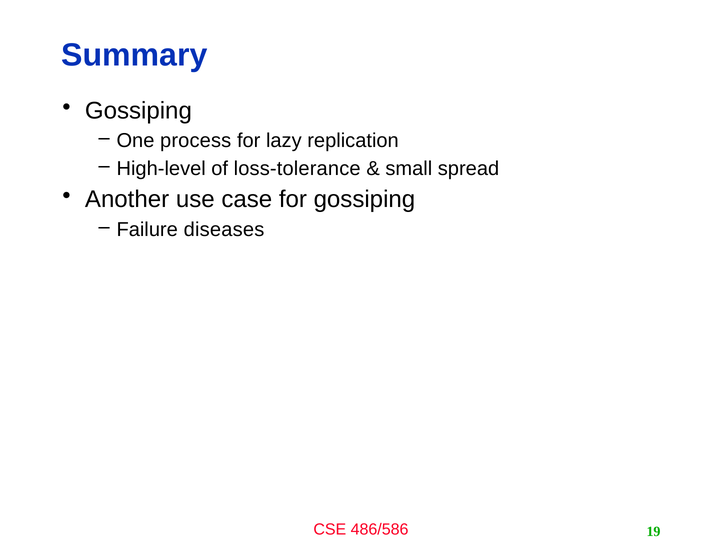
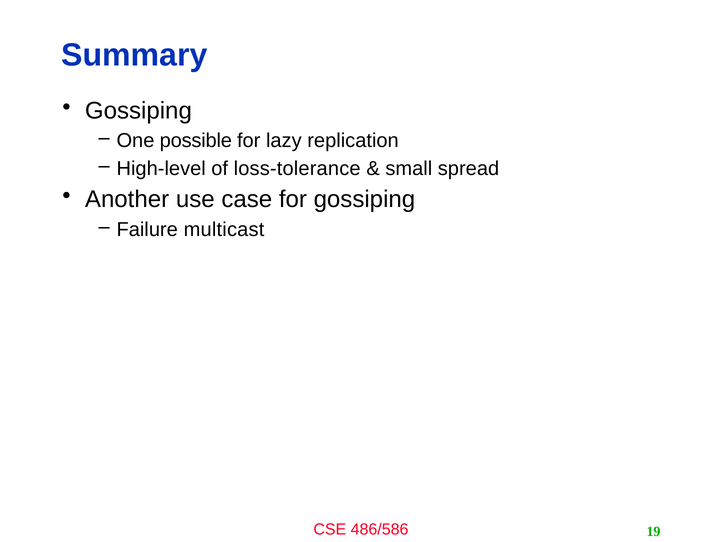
process: process -> possible (196, 141)
diseases: diseases -> multicast (224, 229)
